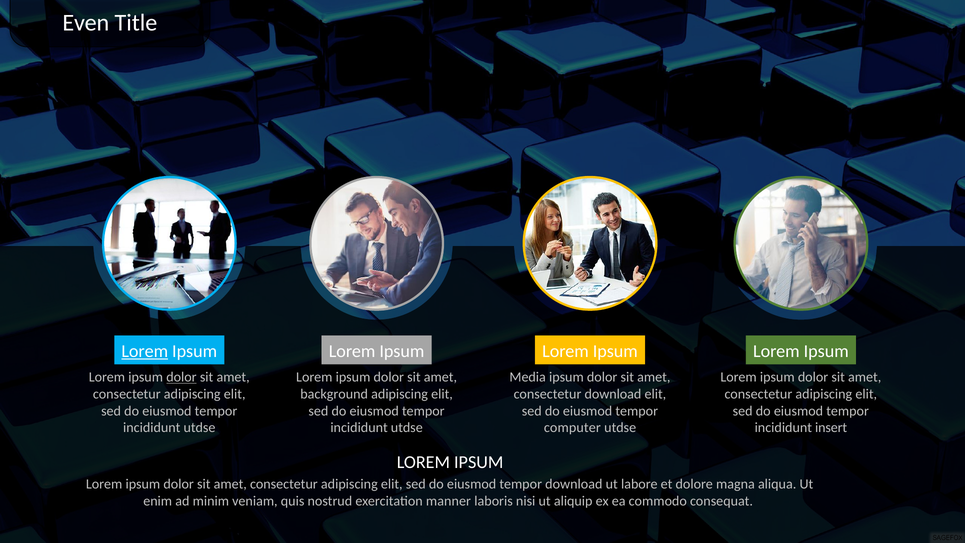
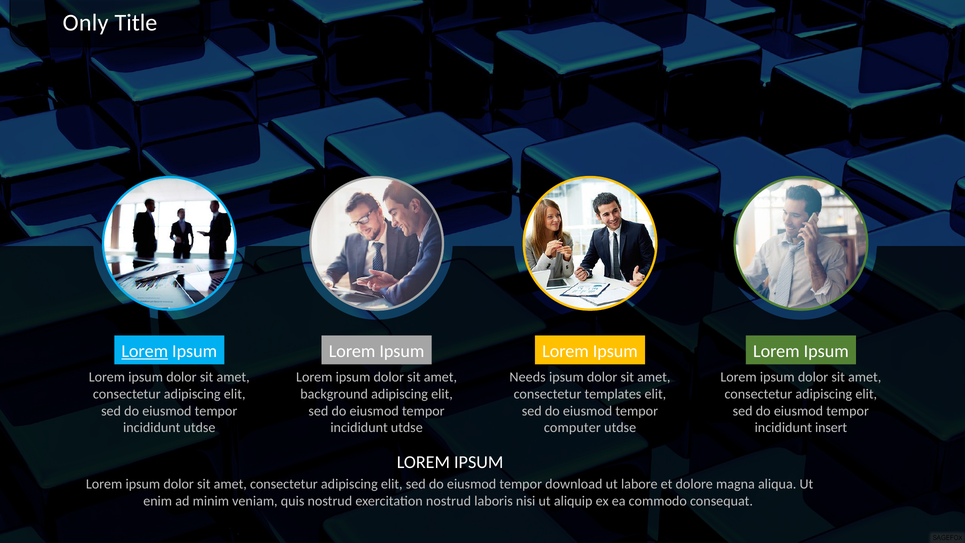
Even: Even -> Only (86, 23)
dolor underline: present -> none (181, 377)
Media: Media -> Needs (528, 377)
consectetur download: download -> templates (613, 394)
exercitation manner: manner -> nostrud (448, 501)
